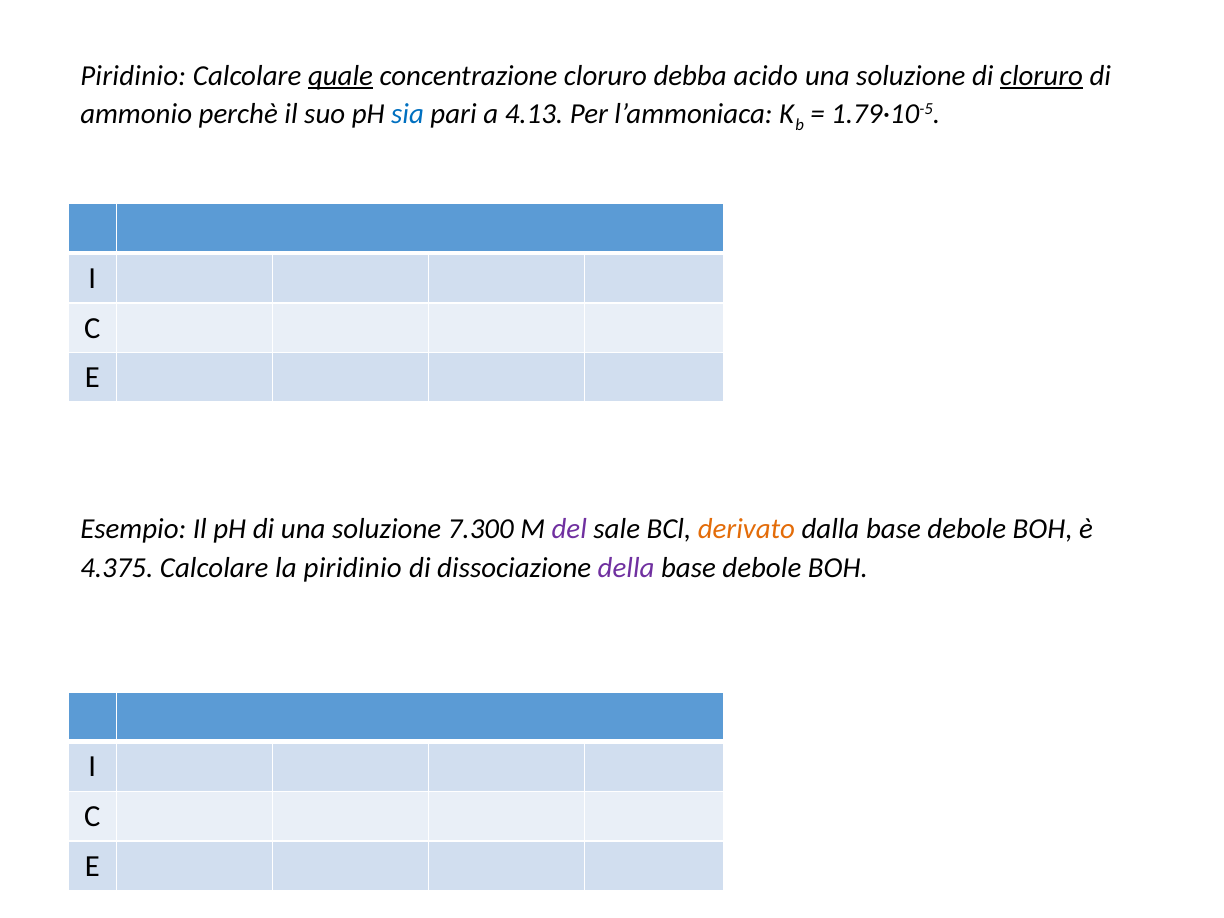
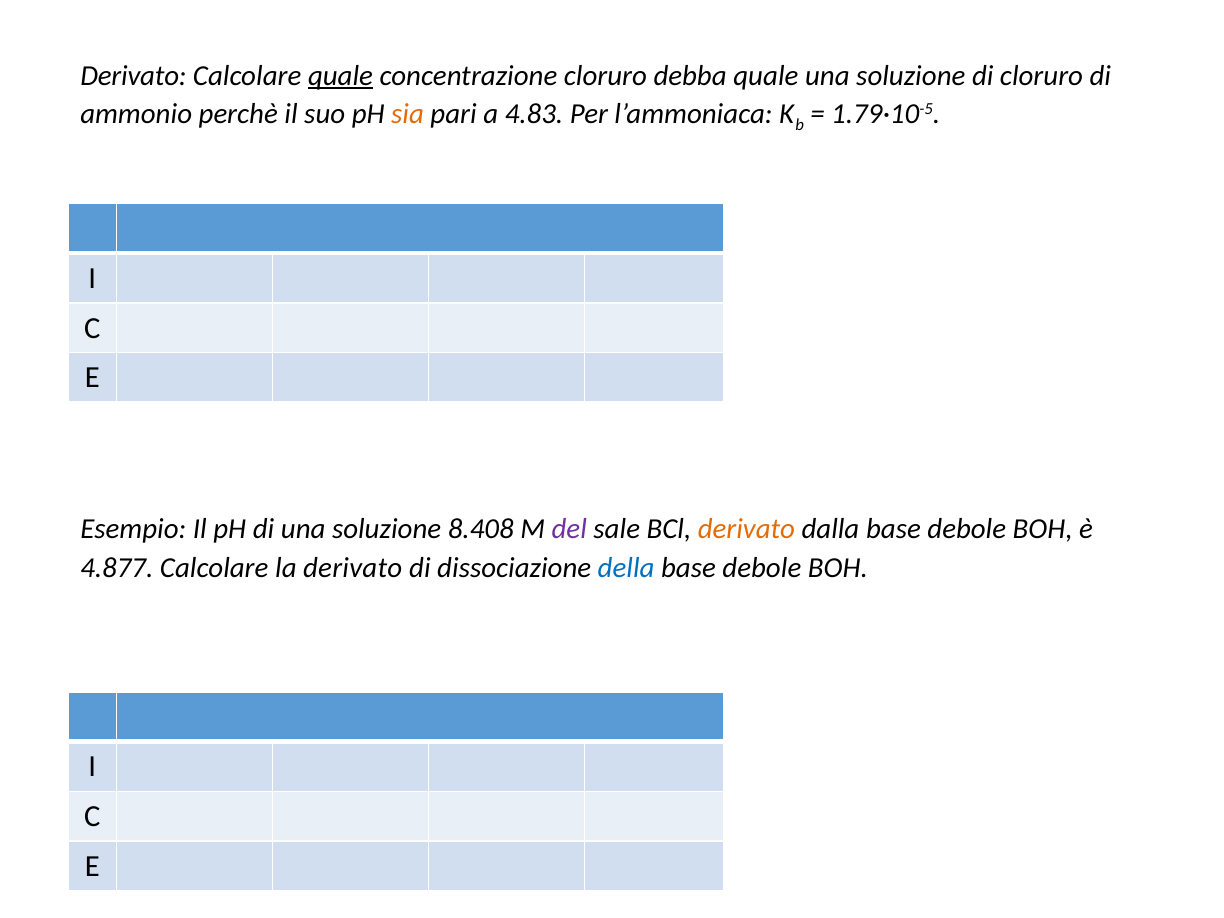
Piridinio: Piridinio -> Derivato (133, 76)
debba acido: acido -> quale (766, 76)
cloruro underline: present -> none (1041, 76)
sia colour: blue -> orange (408, 114)
4.13: 4.13 -> 4.83 (534, 114)
7.300: 7.300 -> 8.408 (481, 529)
4.375: 4.375 -> 4.877 (117, 568)
la piridinio: piridinio -> derivato (353, 568)
della colour: purple -> blue (626, 568)
